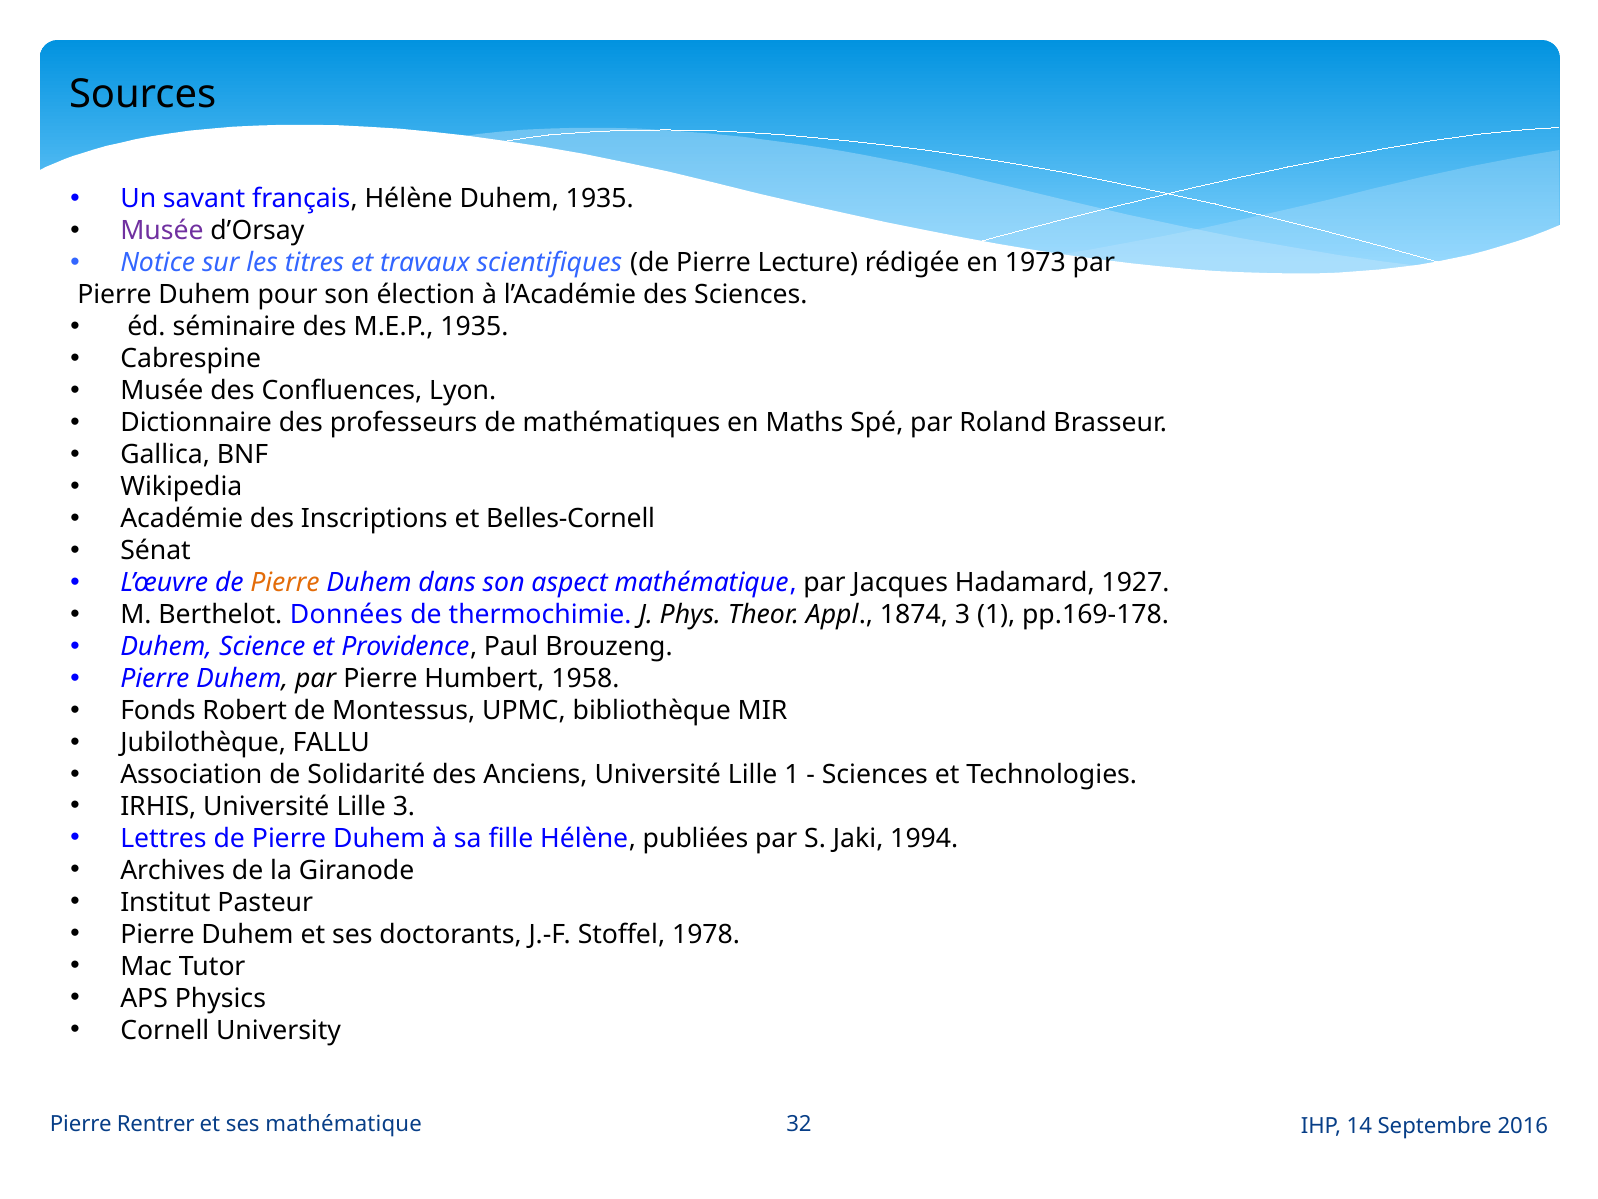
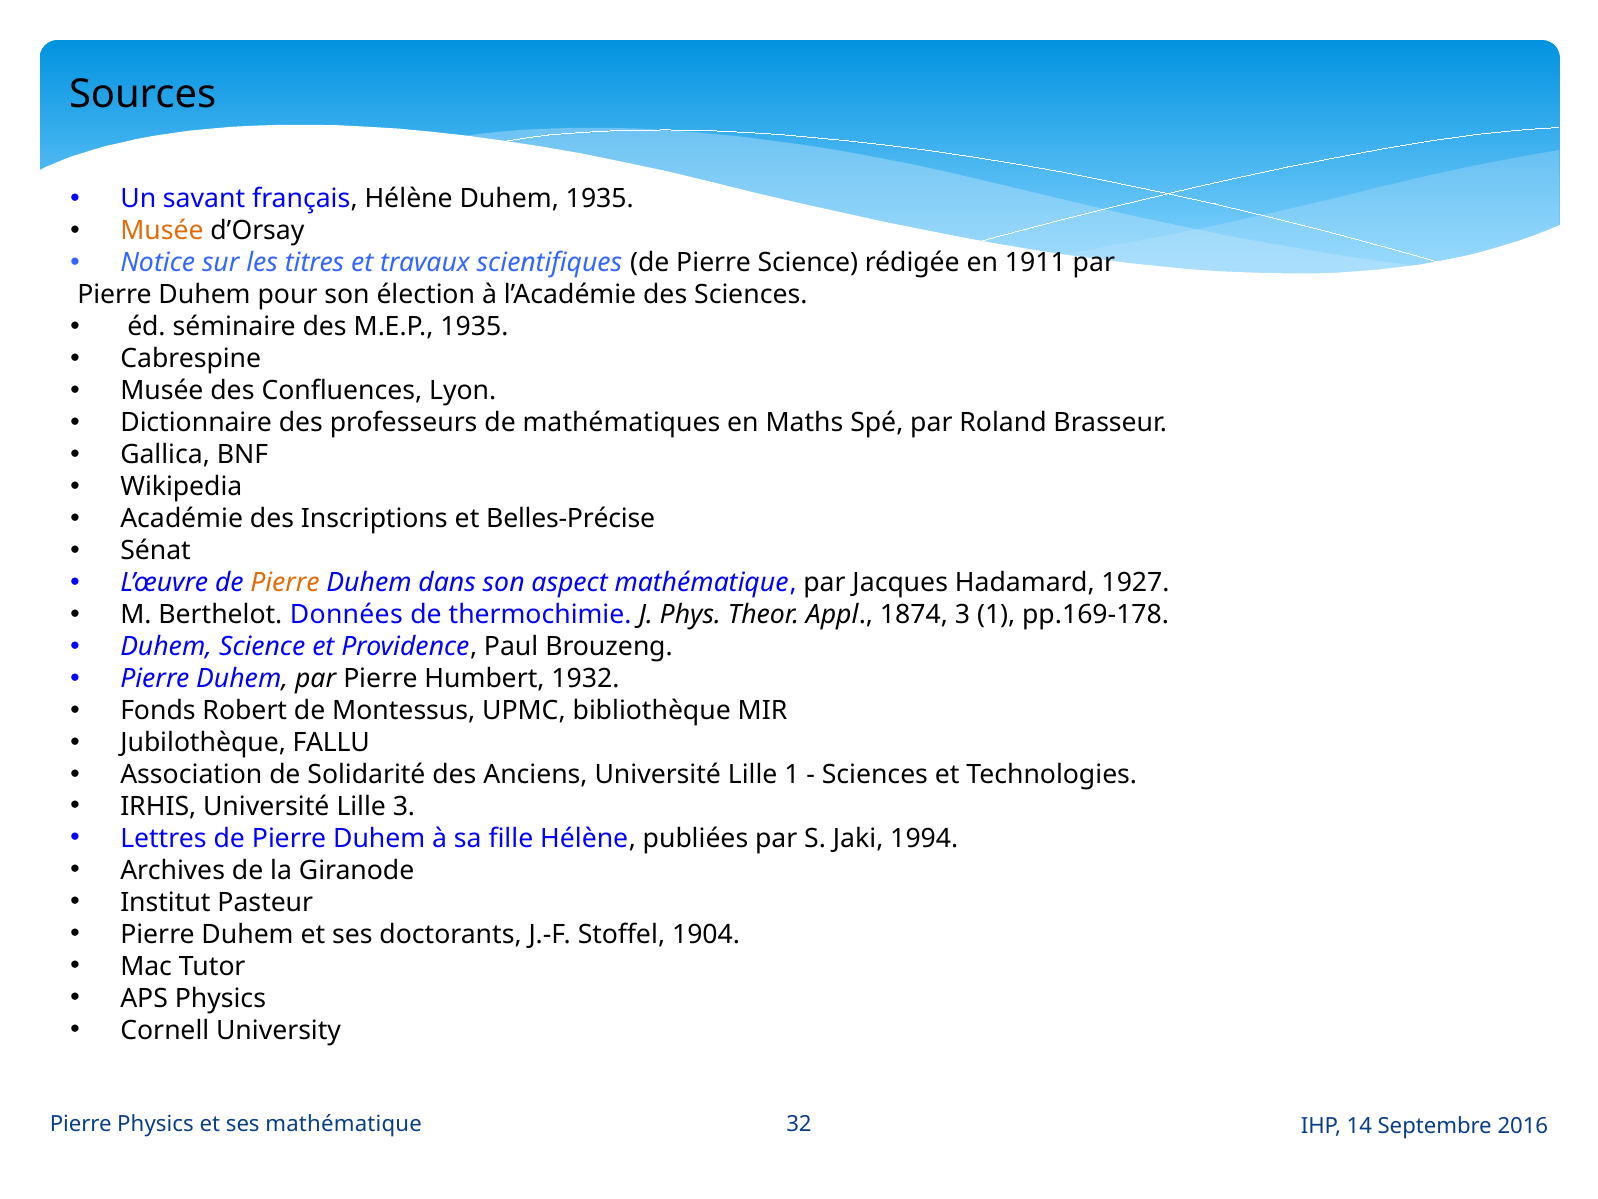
Musée colour: purple -> orange (162, 231)
Pierre Lecture: Lecture -> Science (808, 263)
1973: 1973 -> 1911 (1035, 263)
Belles-Cornell: Belles-Cornell -> Belles-Précise (571, 519)
1958: 1958 -> 1932 (585, 678)
1978: 1978 -> 1904 (706, 934)
Pierre Rentrer: Rentrer -> Physics (156, 1124)
